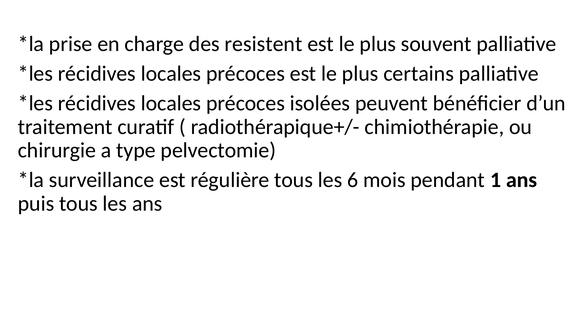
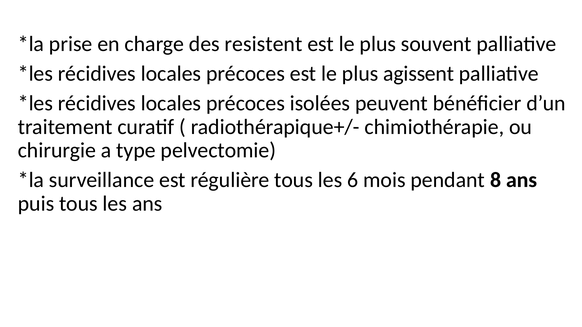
certains: certains -> agissent (419, 74)
1: 1 -> 8 (496, 180)
